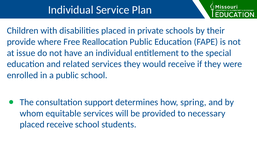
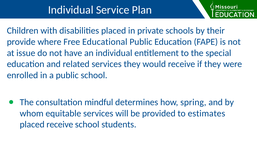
Reallocation: Reallocation -> Educational (105, 42)
support: support -> mindful (99, 102)
necessary: necessary -> estimates (206, 113)
